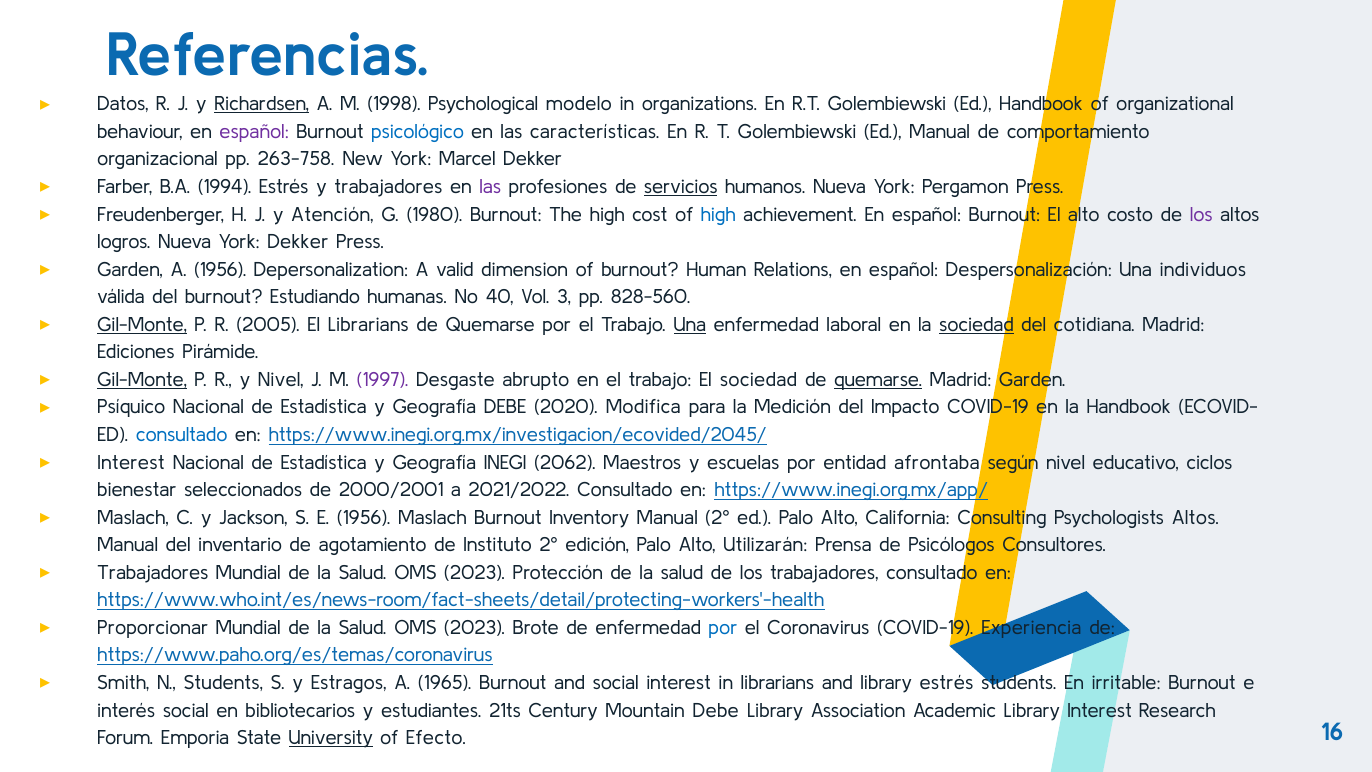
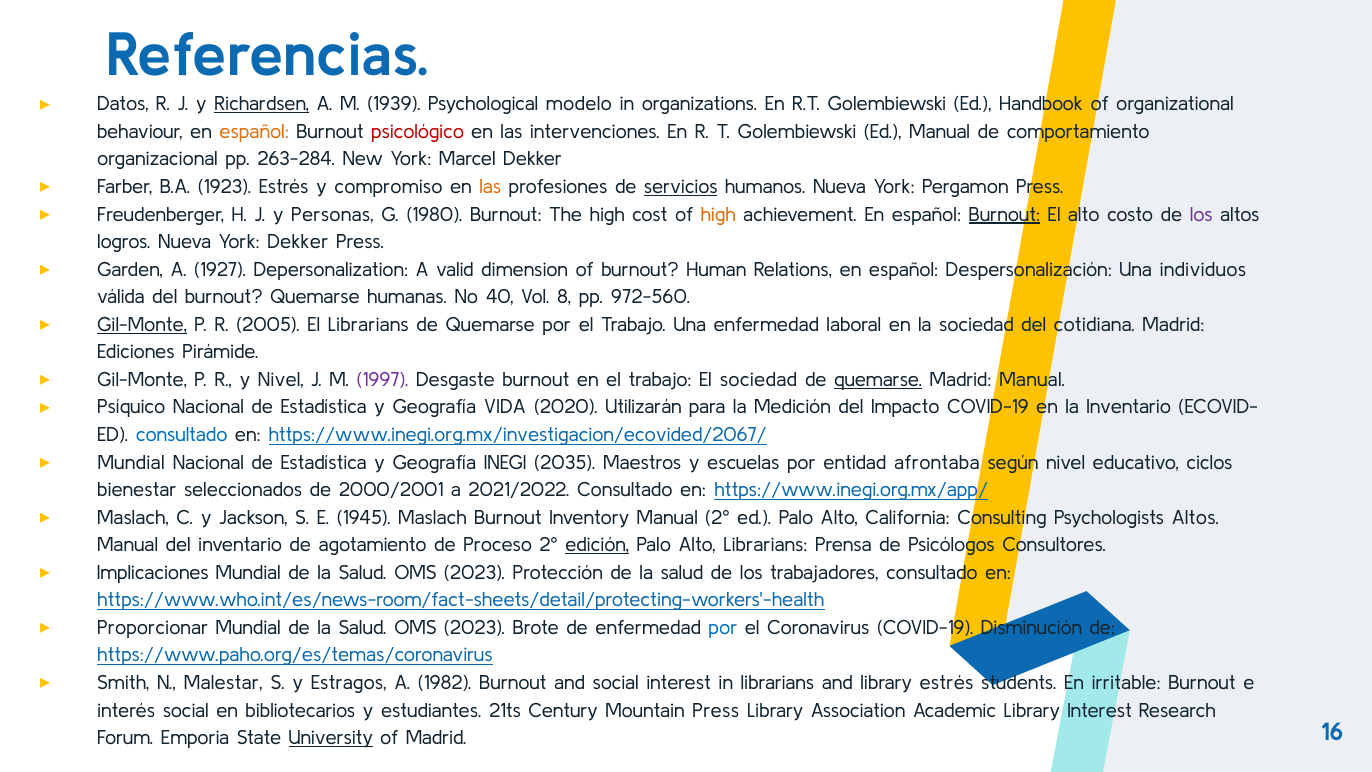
1998: 1998 -> 1939 (394, 104)
español colour: purple -> orange (254, 132)
psicológico colour: blue -> red (418, 132)
características: características -> intervenciones (595, 132)
263-758: 263-758 -> 263-284 (296, 159)
1994: 1994 -> 1923 (225, 187)
y trabajadores: trabajadores -> compromiso (388, 187)
las colour: purple -> orange (490, 187)
Atención: Atención -> Personas (332, 214)
high colour: blue -> orange (718, 214)
Burnout underline: none -> present (1004, 214)
A 1956: 1956 -> 1927 (220, 269)
burnout Estudiando: Estudiando -> Quemarse (315, 297)
3: 3 -> 8 (564, 297)
828-560: 828-560 -> 972-560 (651, 297)
Una underline: present -> none (690, 325)
sociedad underline: present -> none (976, 325)
Gil-Monte underline: present -> none (142, 380)
Desgaste abrupto: abrupto -> burnout (536, 380)
Madrid Garden: Garden -> Manual (1032, 380)
Geografía DEBE: DEBE -> VIDA (505, 407)
Modifica: Modifica -> Utilizarán (644, 407)
la Handbook: Handbook -> Inventario (1129, 407)
https://www.inegi.org.mx/investigacion/ecovided/2045/: https://www.inegi.org.mx/investigacion/ecovided/2045/ -> https://www.inegi.org.mx/investigacion/ecovided/2067/ (518, 435)
Interest: Interest -> Mundial (131, 462)
2062: 2062 -> 2035 (565, 462)
E 1956: 1956 -> 1945 (364, 517)
Instituto: Instituto -> Proceso (498, 545)
edición underline: none -> present (597, 545)
Alto Utilizarán: Utilizarán -> Librarians (765, 545)
Trabajadores: Trabajadores -> Implicaciones (153, 573)
Experiencia: Experiencia -> Disminución (1032, 628)
N Students: Students -> Malestar (223, 683)
1965: 1965 -> 1982 (445, 683)
Mountain Debe: Debe -> Press (716, 710)
of Efecto: Efecto -> Madrid (436, 738)
